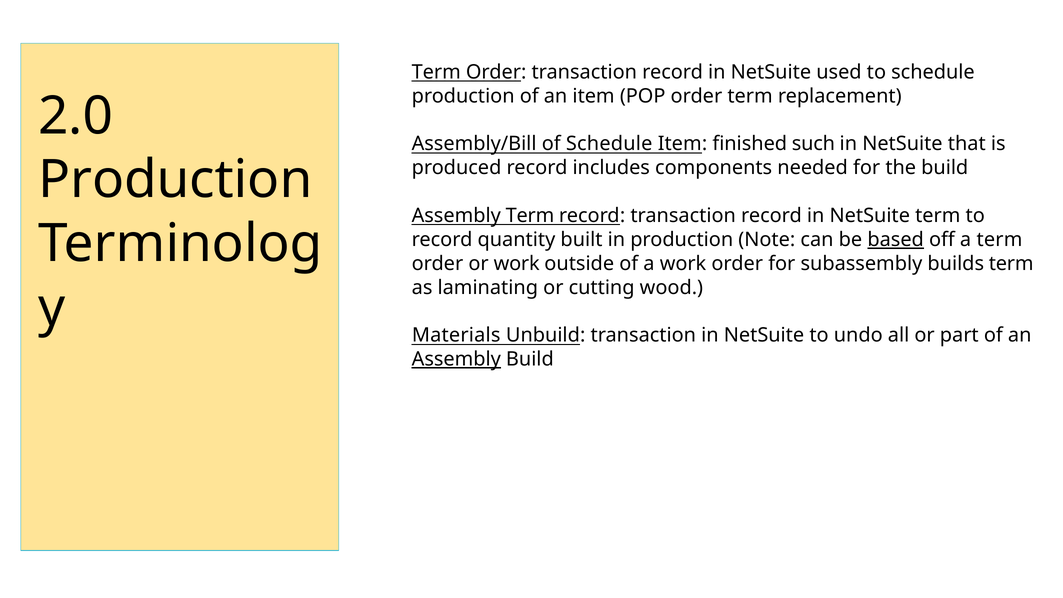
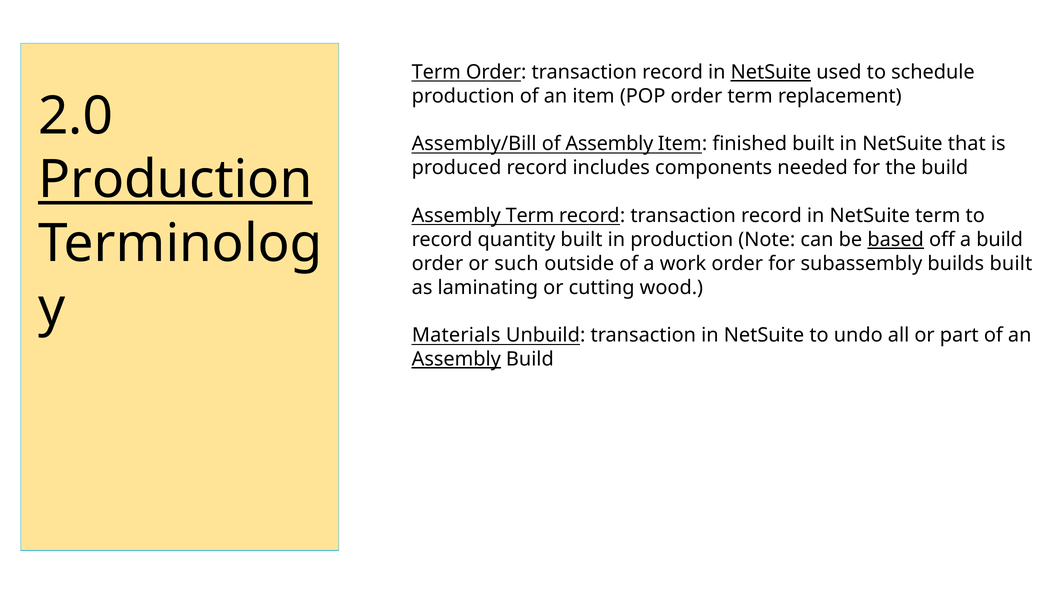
NetSuite underline: none -> present (771, 72)
of Schedule: Schedule -> Assembly (609, 144)
finished such: such -> built (813, 144)
Production underline: none -> present (175, 180)
a term: term -> build (1000, 240)
or work: work -> such (516, 263)
builds term: term -> built (1011, 263)
